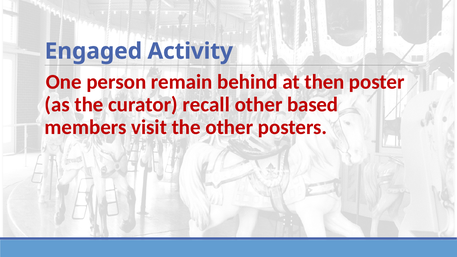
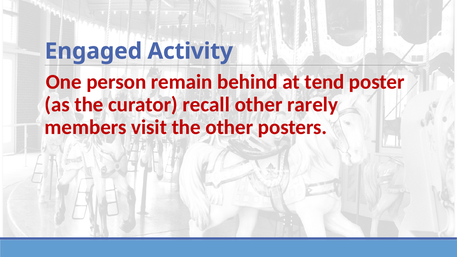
then: then -> tend (324, 82)
based: based -> rarely (313, 105)
